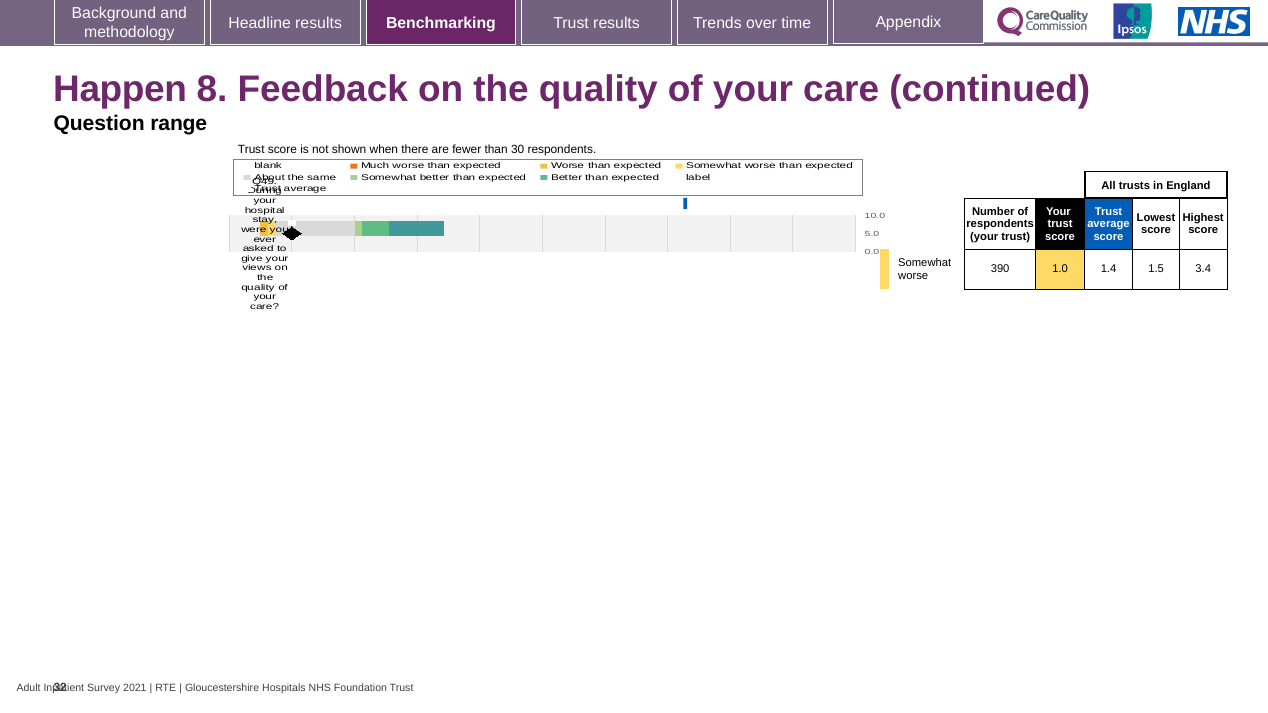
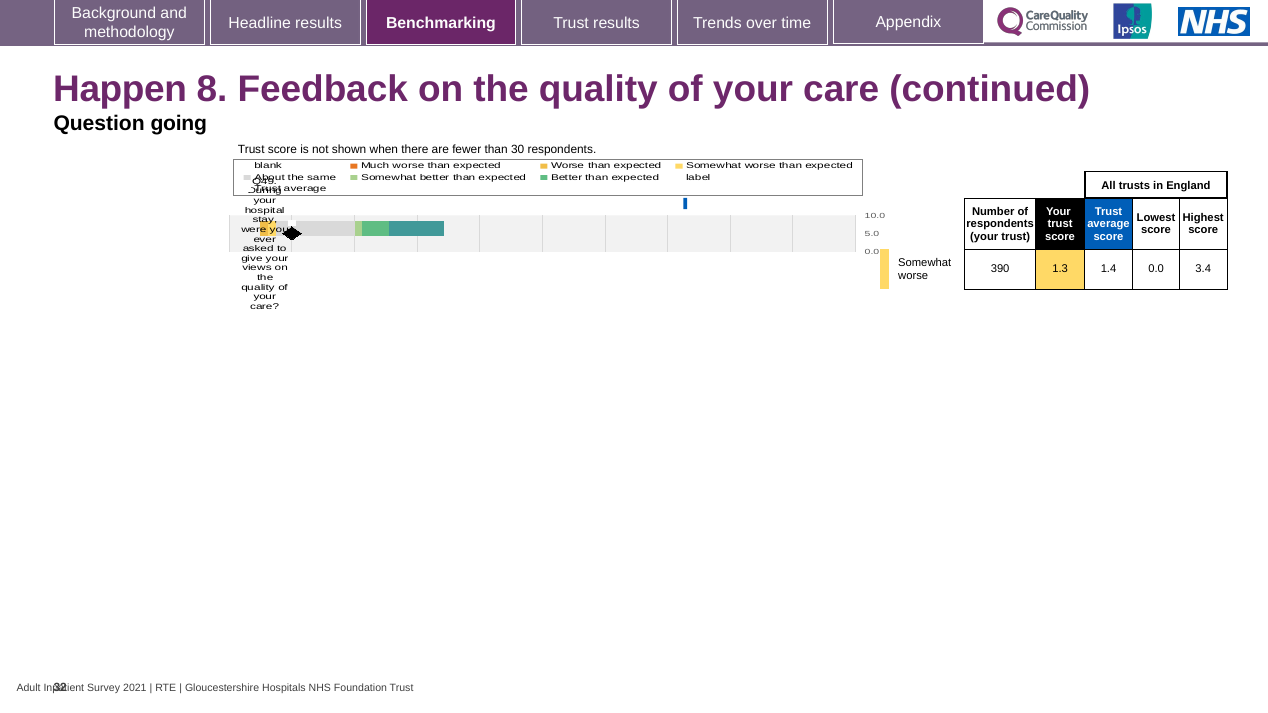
range: range -> going (179, 123)
1.0: 1.0 -> 1.3 (1060, 269)
1.4 1.5: 1.5 -> 0.0 (1156, 269)
